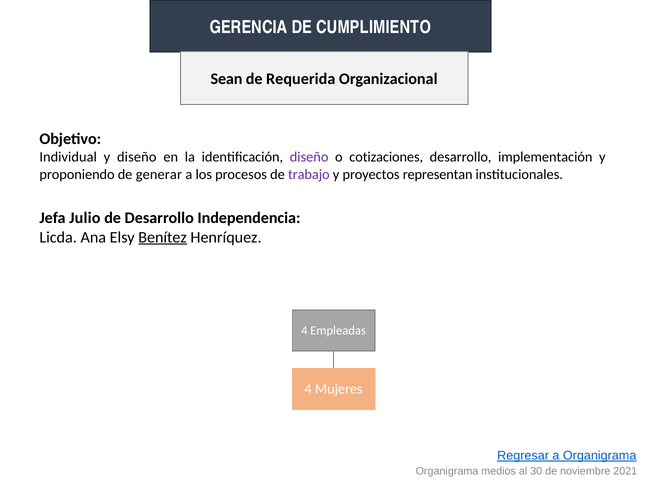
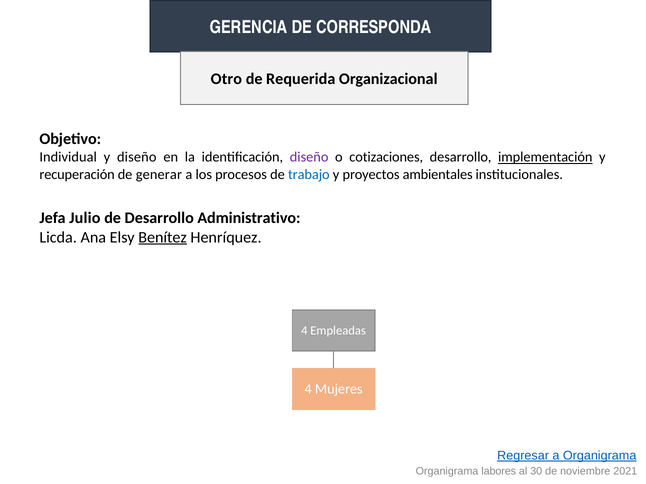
CUMPLIMIENTO: CUMPLIMIENTO -> CORRESPONDA (374, 28)
Sean: Sean -> Otro (226, 79)
implementación underline: none -> present (545, 157)
proponiendo: proponiendo -> recuperación (77, 175)
trabajo colour: purple -> blue (309, 175)
representan: representan -> ambientales (438, 175)
Independencia: Independencia -> Administrativo (249, 218)
medios: medios -> labores (499, 472)
